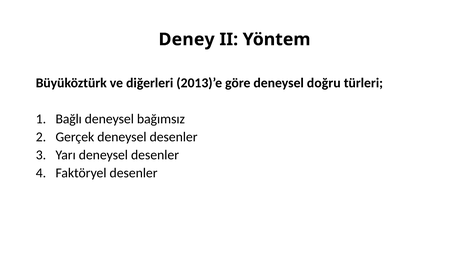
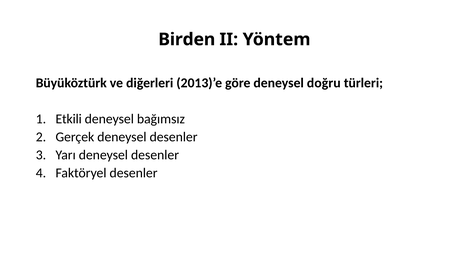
Deney: Deney -> Birden (187, 39)
Bağlı: Bağlı -> Etkili (69, 119)
